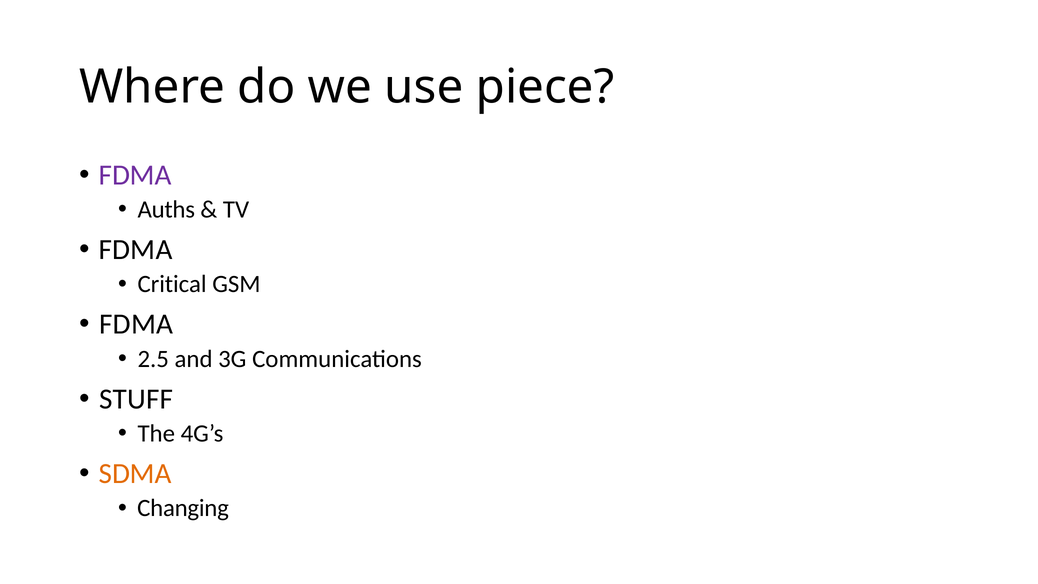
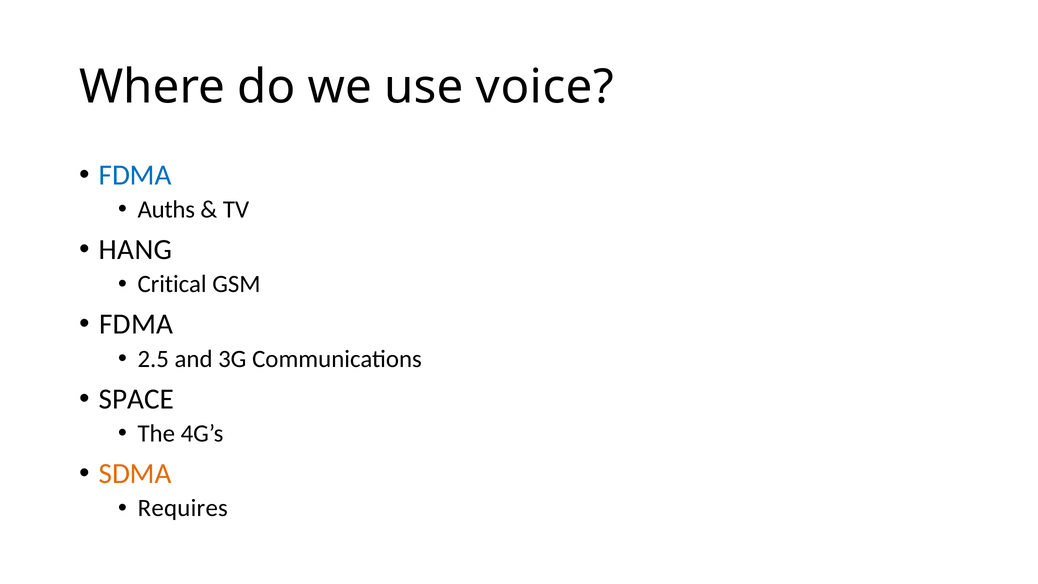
piece: piece -> voice (545, 87)
FDMA colour: purple -> blue (135, 175)
FDMA: FDMA -> HANG (135, 250)
STUFF: STUFF -> SPACE (136, 399)
Changing: Changing -> Requires (183, 508)
